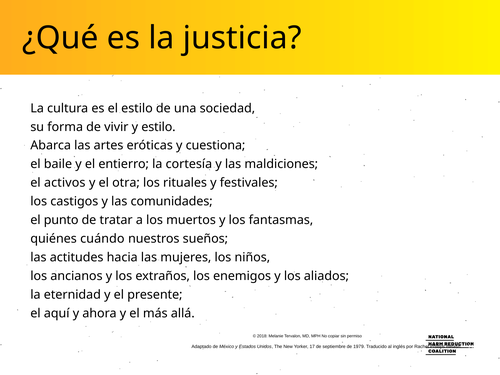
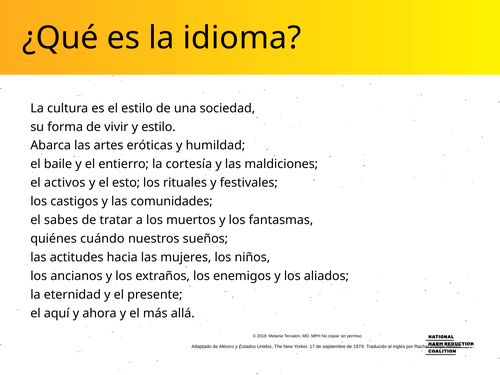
justicia: justicia -> idioma (242, 38)
cuestiona: cuestiona -> humildad (215, 146)
otra: otra -> esto (126, 183)
punto: punto -> sabes (61, 220)
